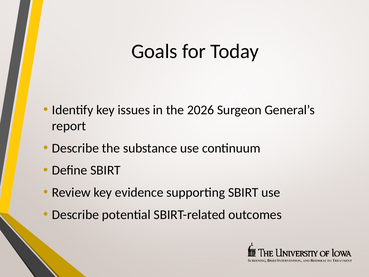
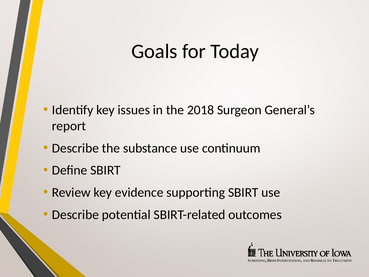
2026: 2026 -> 2018 (201, 110)
